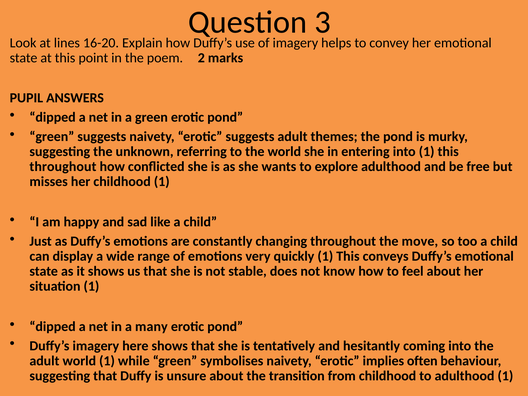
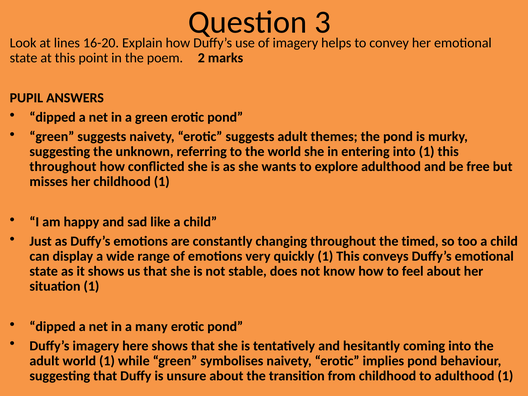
move: move -> timed (420, 241)
implies often: often -> pond (422, 361)
